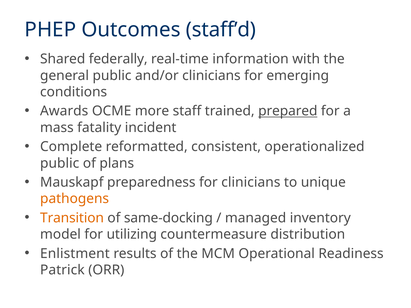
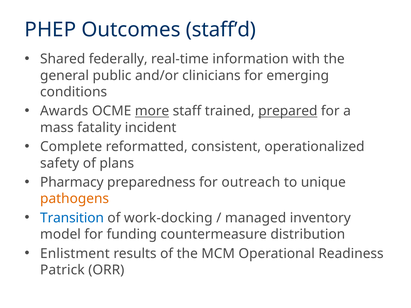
more underline: none -> present (152, 111)
public: public -> safety (60, 163)
Mauskapf: Mauskapf -> Pharmacy (72, 182)
for clinicians: clinicians -> outreach (251, 182)
Transition colour: orange -> blue (72, 218)
same-docking: same-docking -> work-docking (168, 218)
utilizing: utilizing -> funding (132, 235)
